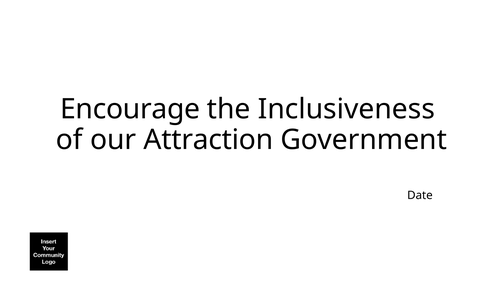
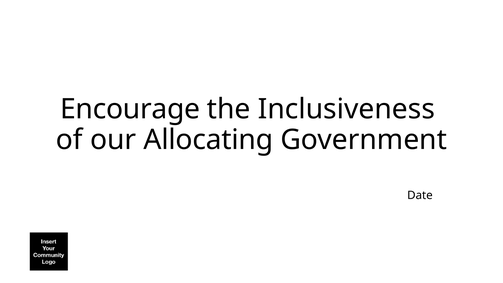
Attraction: Attraction -> Allocating (208, 140)
